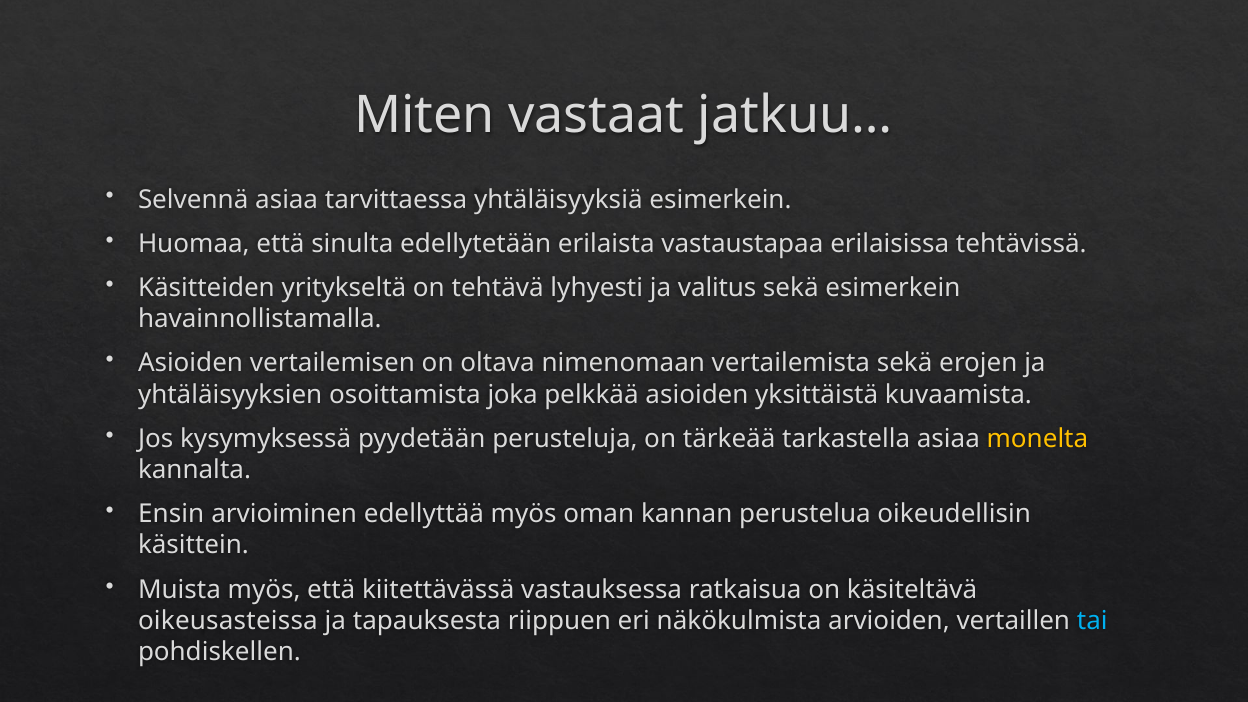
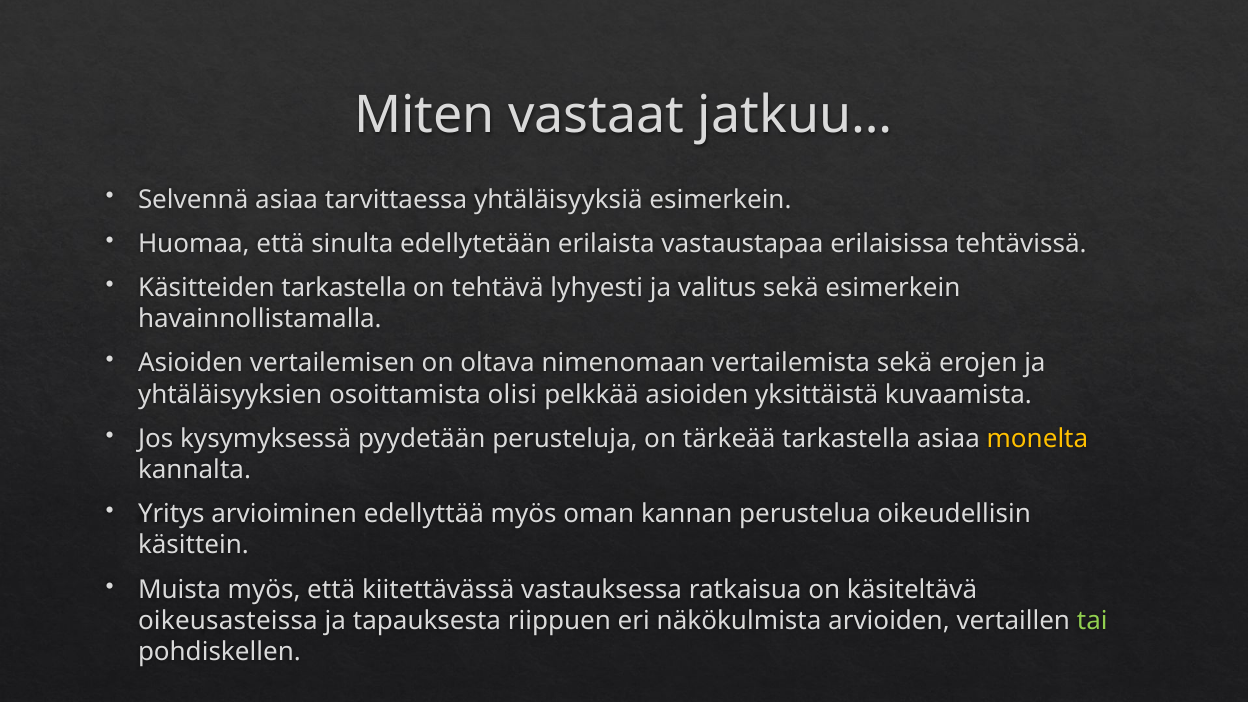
Käsitteiden yritykseltä: yritykseltä -> tarkastella (344, 288)
joka: joka -> olisi (512, 395)
Ensin: Ensin -> Yritys (171, 514)
tai colour: light blue -> light green (1092, 621)
